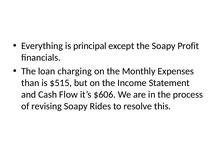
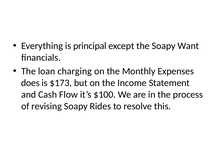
Profit: Profit -> Want (188, 46)
than: than -> does (30, 83)
$515: $515 -> $173 (61, 83)
$606: $606 -> $100 (105, 94)
